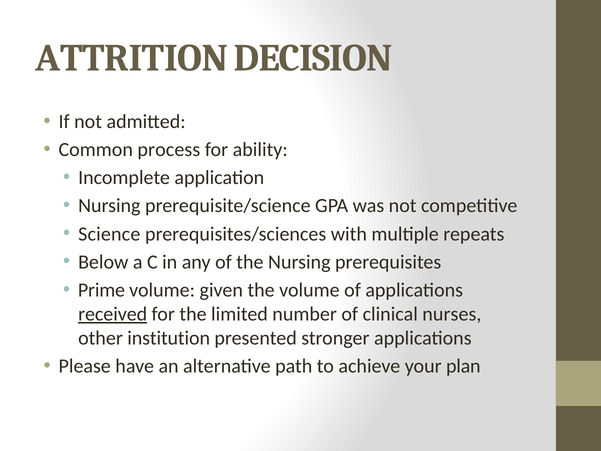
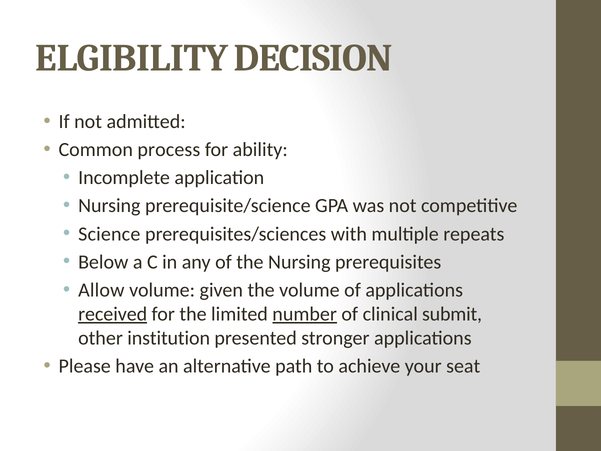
ATTRITION: ATTRITION -> ELGIBILITY (132, 58)
Prime: Prime -> Allow (101, 290)
number underline: none -> present (305, 314)
nurses: nurses -> submit (452, 314)
plan: plan -> seat (463, 366)
